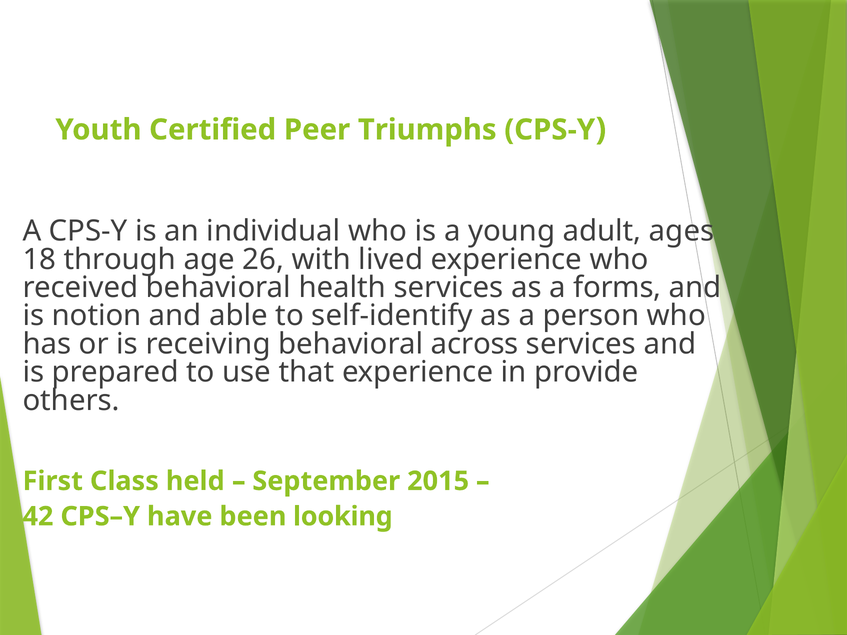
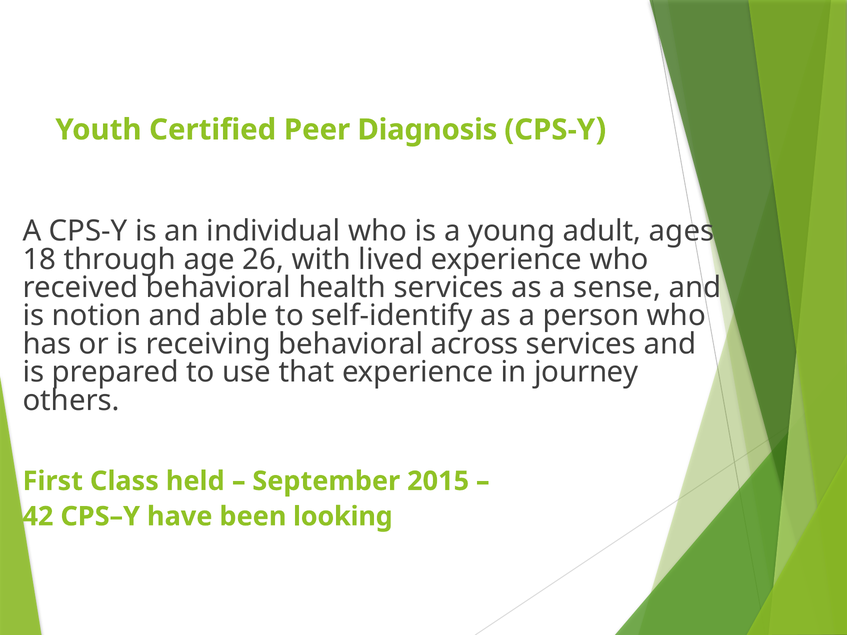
Triumphs: Triumphs -> Diagnosis (427, 130)
forms: forms -> sense (617, 288)
provide: provide -> journey (586, 372)
